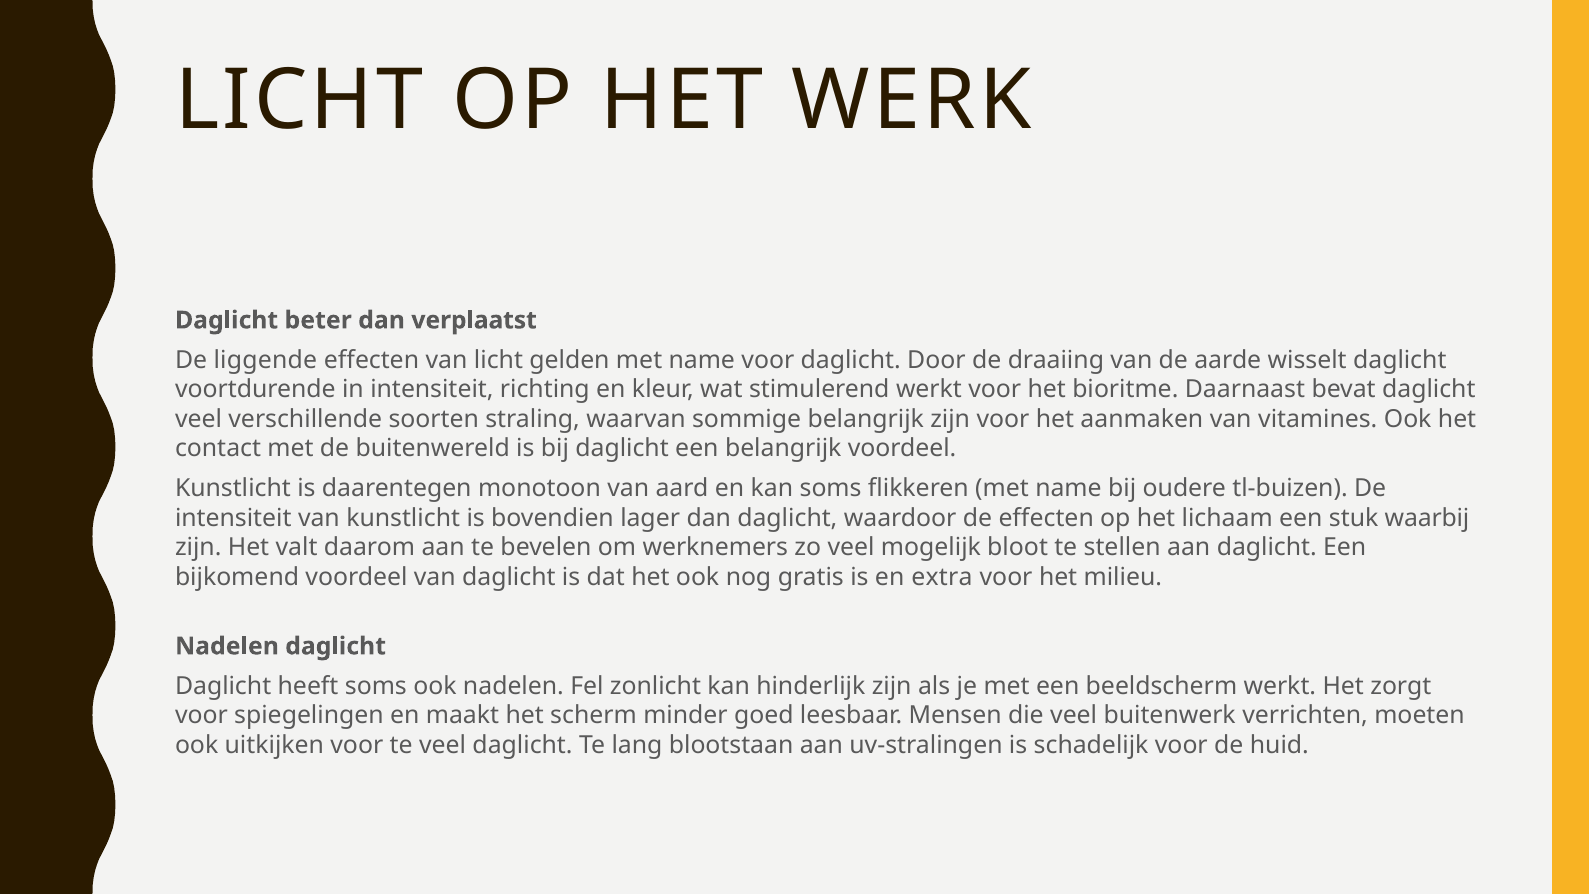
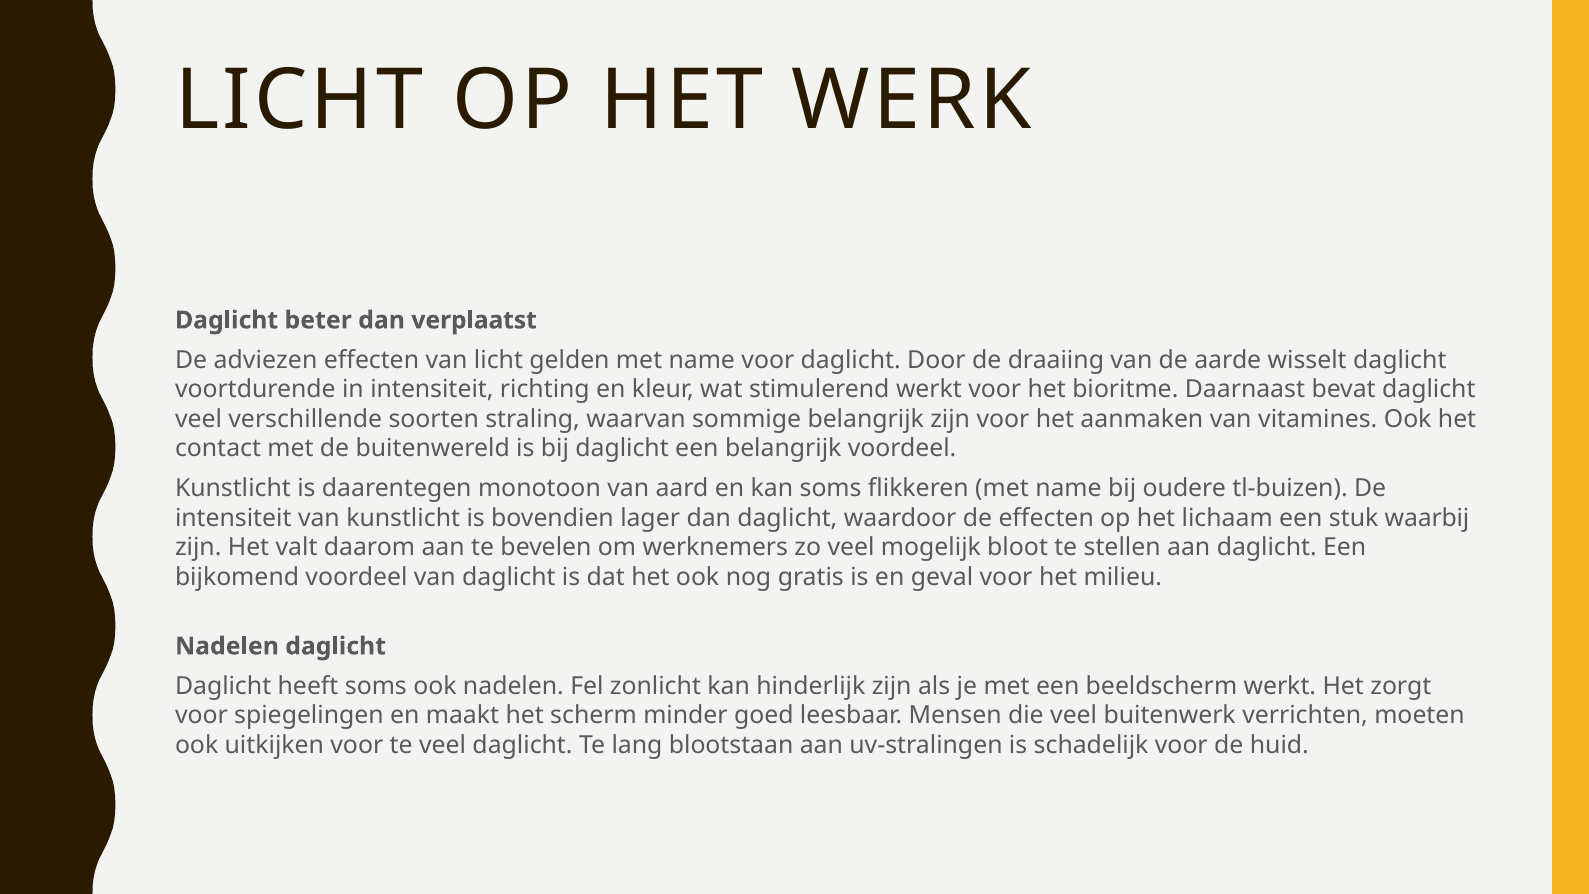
liggende: liggende -> adviezen (265, 360)
extra: extra -> geval (942, 577)
